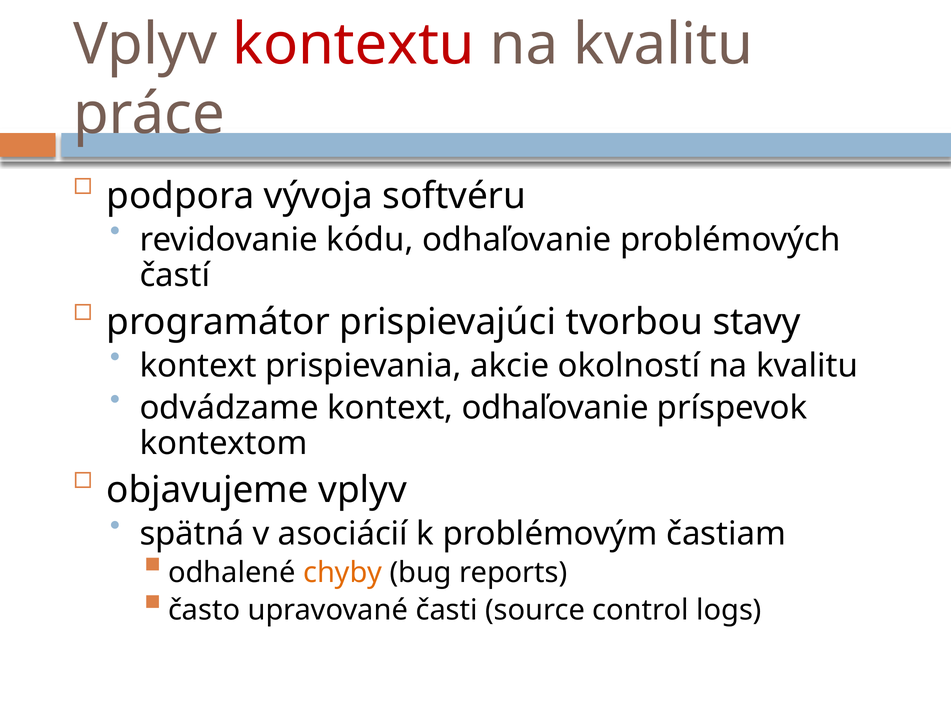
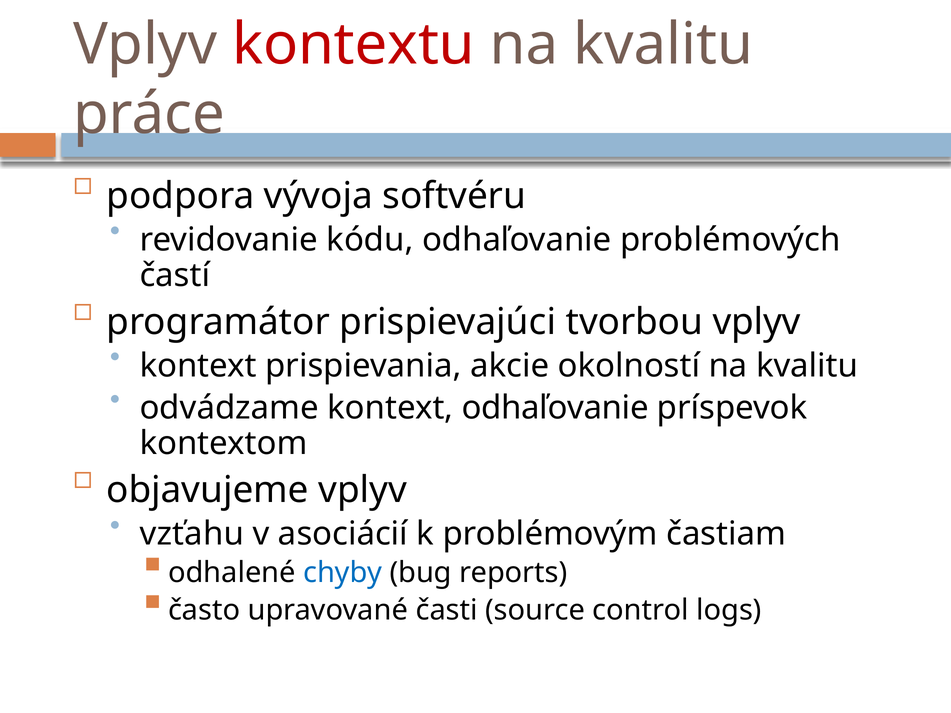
tvorbou stavy: stavy -> vplyv (757, 322)
spätná: spätná -> vzťahu (192, 534)
chyby colour: orange -> blue (343, 573)
